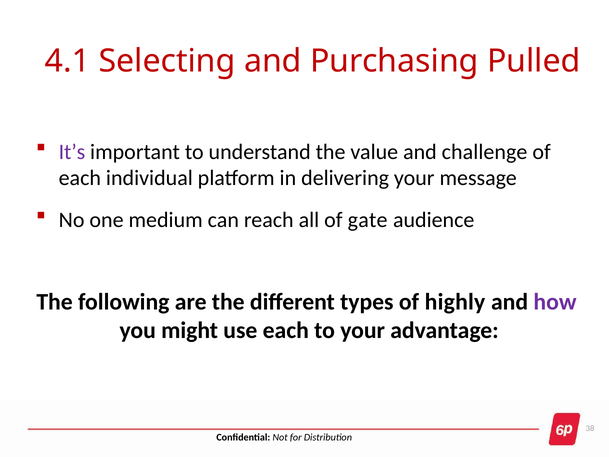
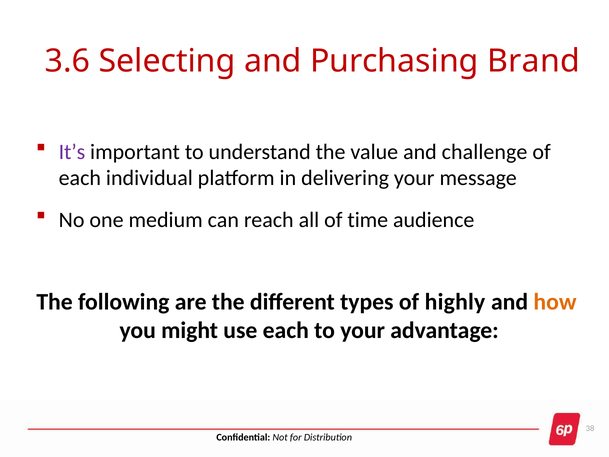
4.1: 4.1 -> 3.6 (67, 61)
Pulled: Pulled -> Brand (534, 61)
gate: gate -> time (368, 220)
how colour: purple -> orange (555, 302)
